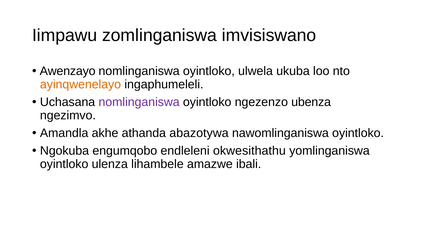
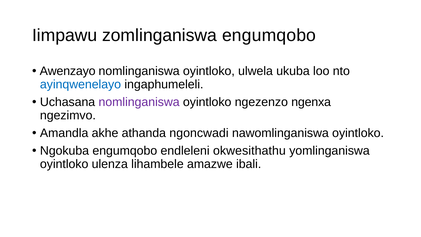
zomlinganiswa imvisiswano: imvisiswano -> engumqobo (269, 35)
ayinqwenelayo colour: orange -> blue (81, 84)
ubenza: ubenza -> ngenxa (311, 102)
abazotywa: abazotywa -> ngoncwadi (199, 133)
